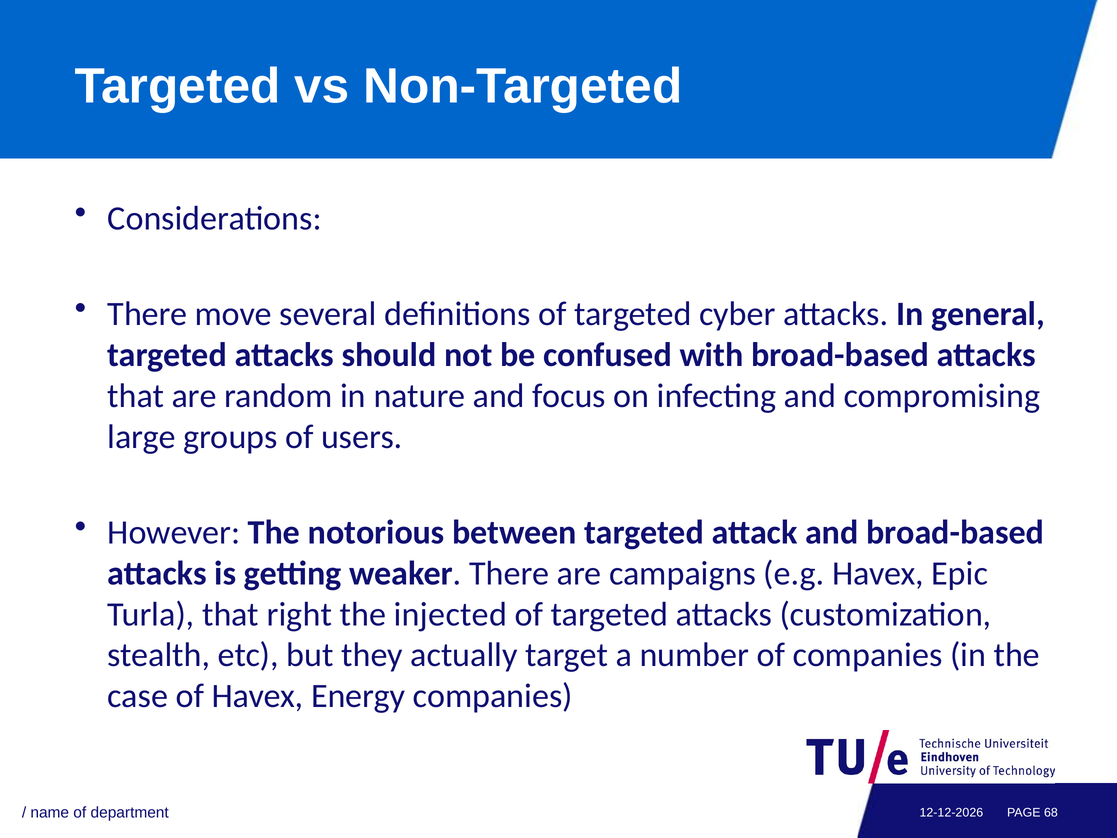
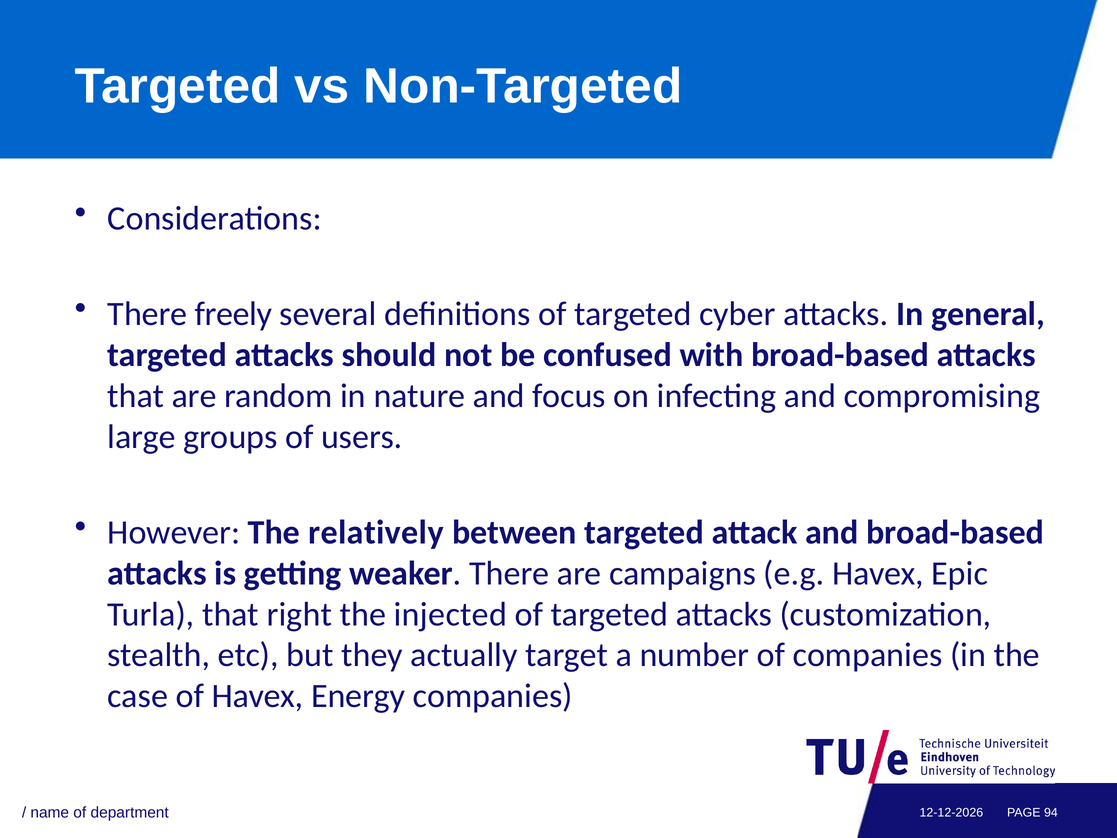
move: move -> freely (233, 314)
notorious: notorious -> relatively (376, 532)
68: 68 -> 94 (1051, 812)
